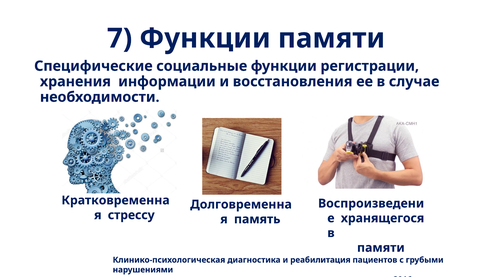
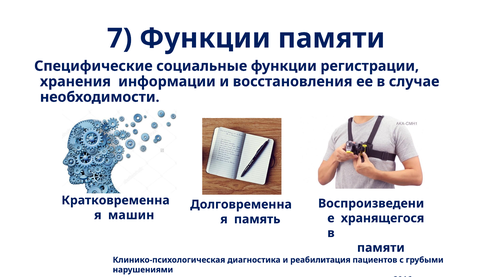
стрессу: стрессу -> машин (131, 215)
